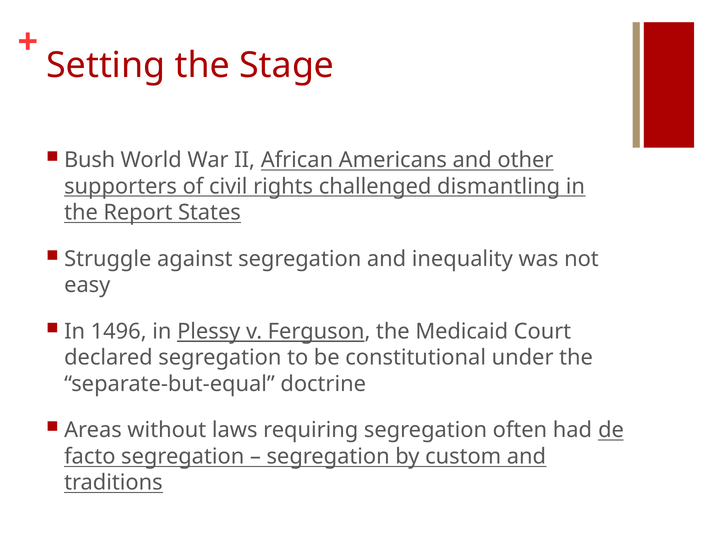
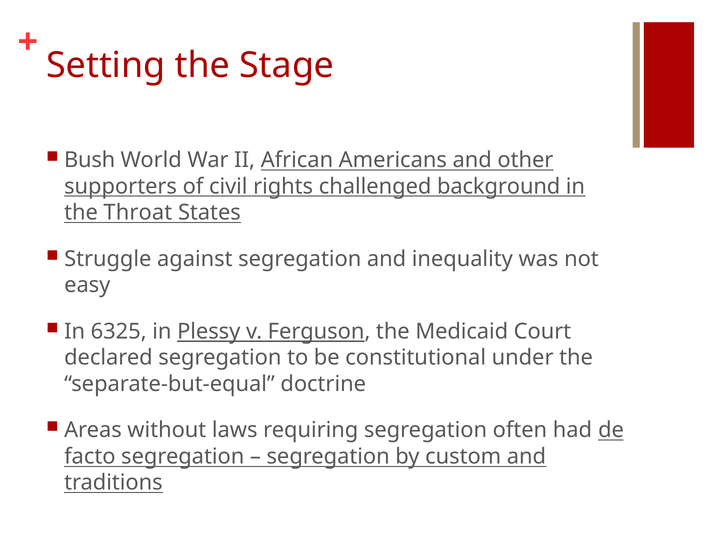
dismantling: dismantling -> background (499, 186)
Report: Report -> Throat (138, 212)
1496: 1496 -> 6325 (119, 331)
